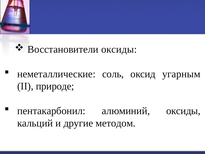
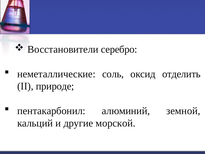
Восстановители оксиды: оксиды -> серебро (119, 49)
угарным: угарным -> отделить (181, 74)
алюминий оксиды: оксиды -> земной (183, 111)
методом: методом -> морской (116, 123)
